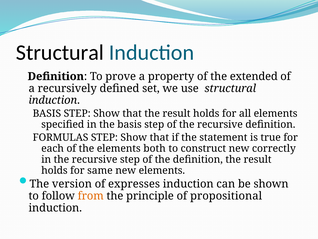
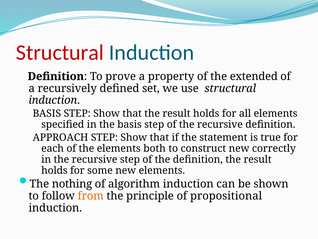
Structural colour: black -> red (60, 53)
FORMULAS: FORMULAS -> APPROACH (60, 137)
same: same -> some (100, 170)
version: version -> nothing (72, 184)
expresses: expresses -> algorithm (134, 184)
